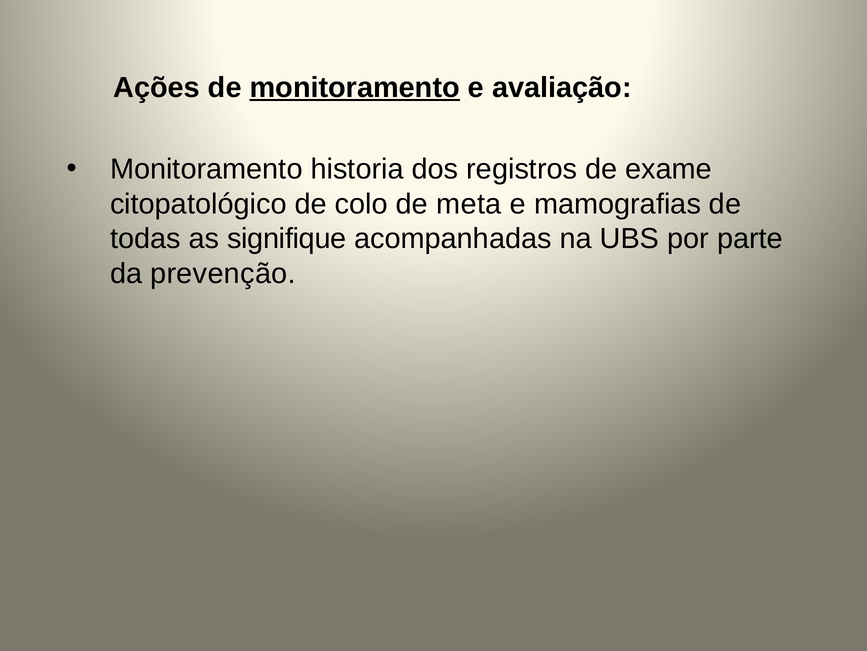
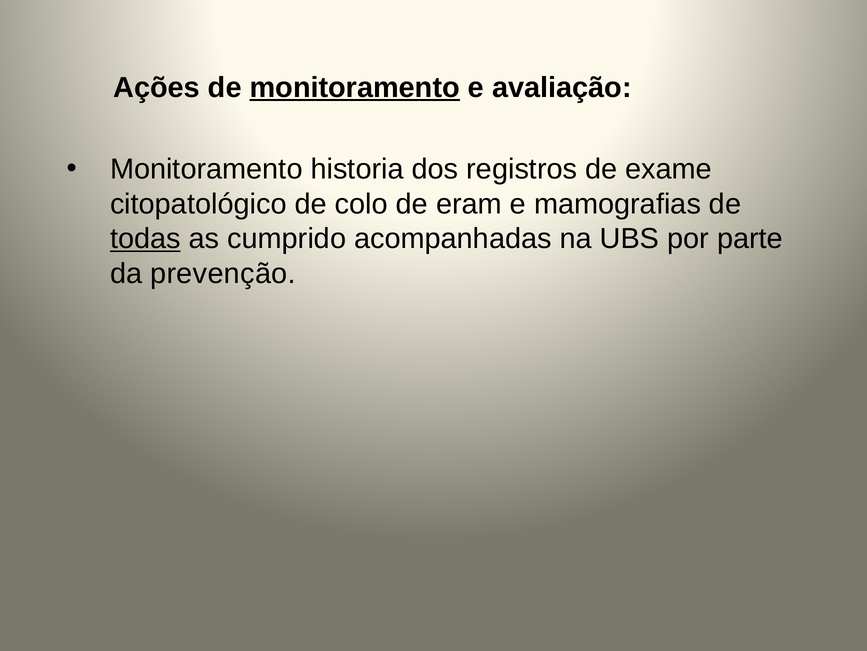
meta: meta -> eram (469, 204)
todas underline: none -> present (145, 239)
signifique: signifique -> cumprido (287, 239)
